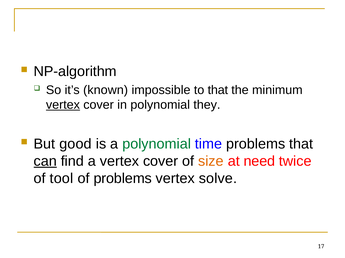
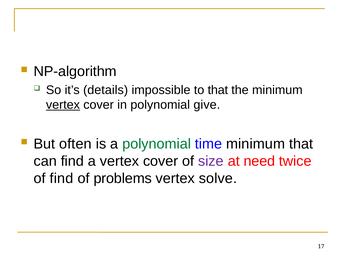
known: known -> details (106, 90)
they: they -> give (207, 105)
good: good -> often (75, 144)
time problems: problems -> minimum (256, 144)
can underline: present -> none (45, 162)
size colour: orange -> purple (211, 162)
of tool: tool -> find (61, 179)
